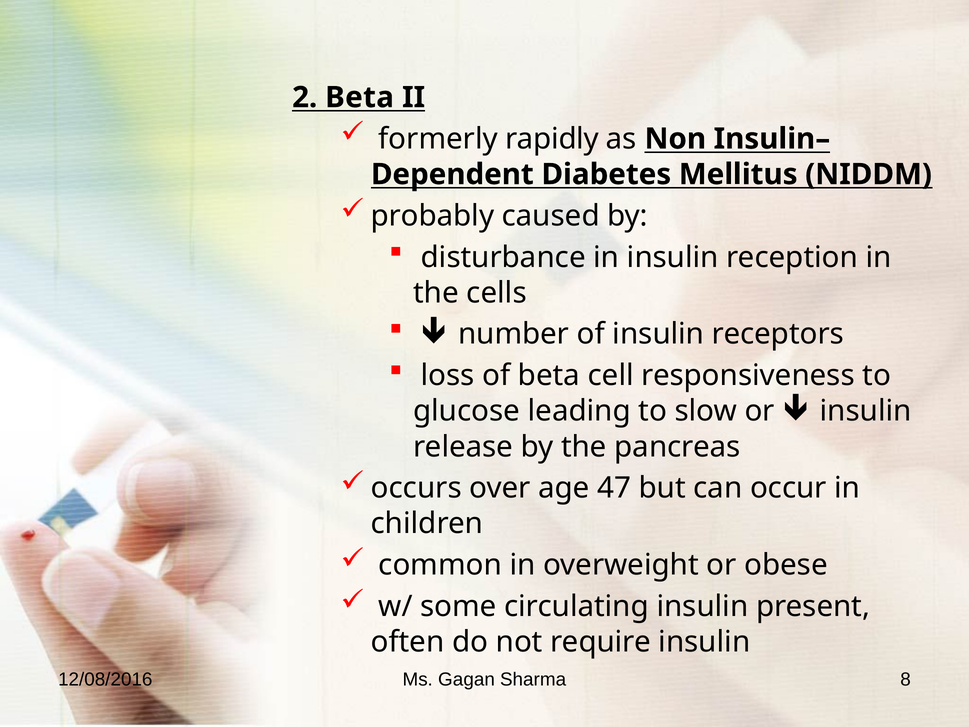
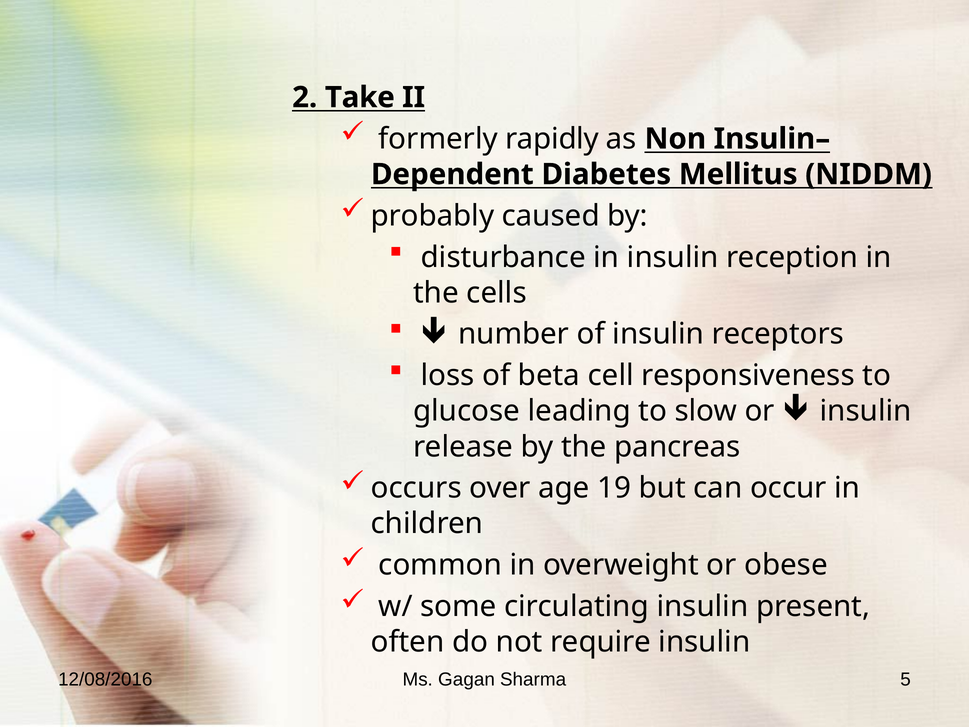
2 Beta: Beta -> Take (360, 97)
47: 47 -> 19 (614, 488)
8: 8 -> 5 (906, 679)
